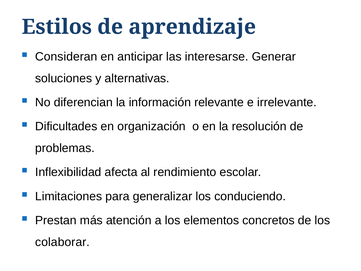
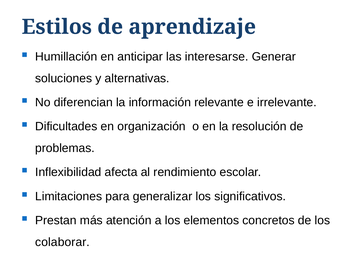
Consideran: Consideran -> Humillación (66, 57)
conduciendo: conduciendo -> significativos (250, 196)
